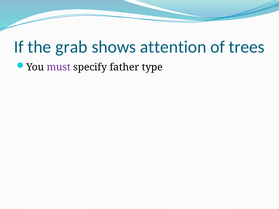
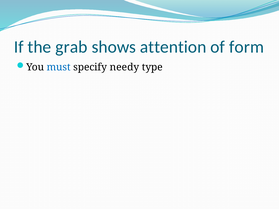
trees: trees -> form (247, 47)
must colour: purple -> blue (59, 67)
father: father -> needy (124, 67)
